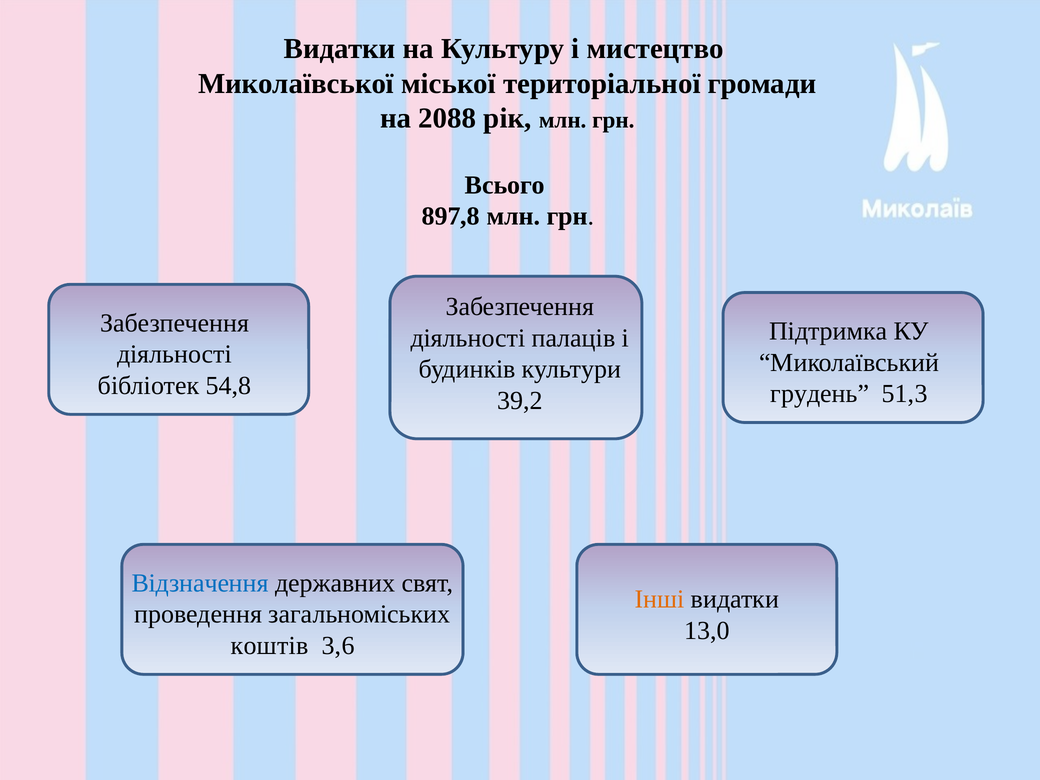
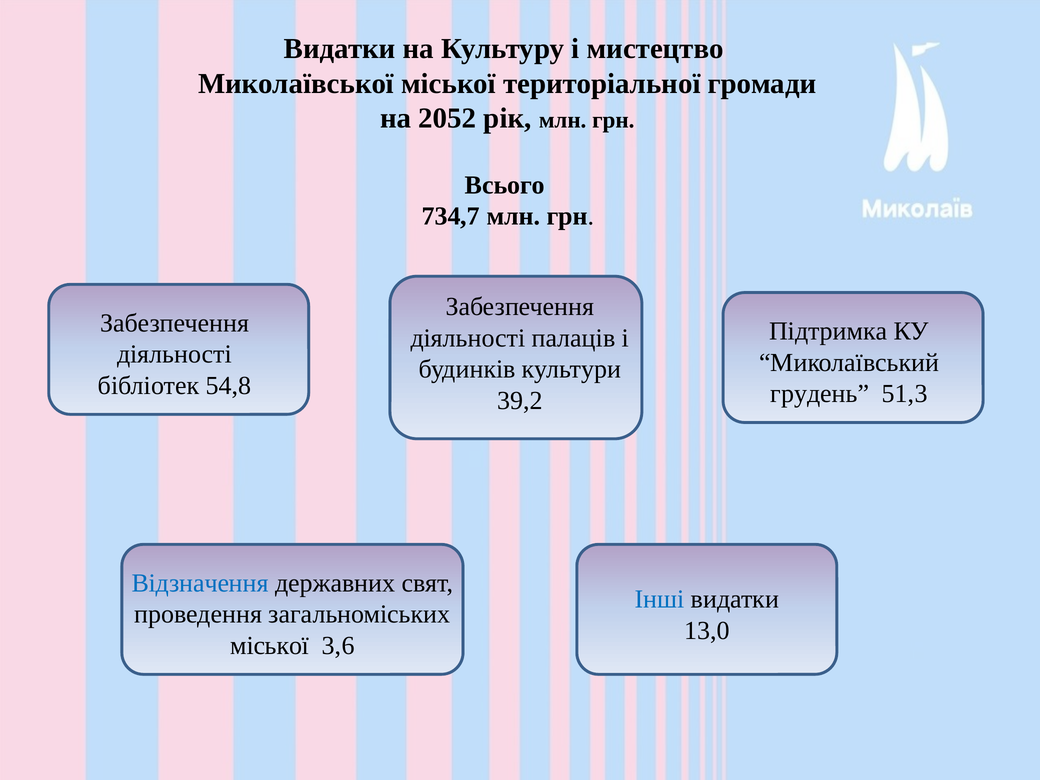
2088: 2088 -> 2052 (447, 118)
897,8: 897,8 -> 734,7 (451, 216)
Інші colour: orange -> blue (659, 599)
коштів: коштів -> міської (270, 646)
